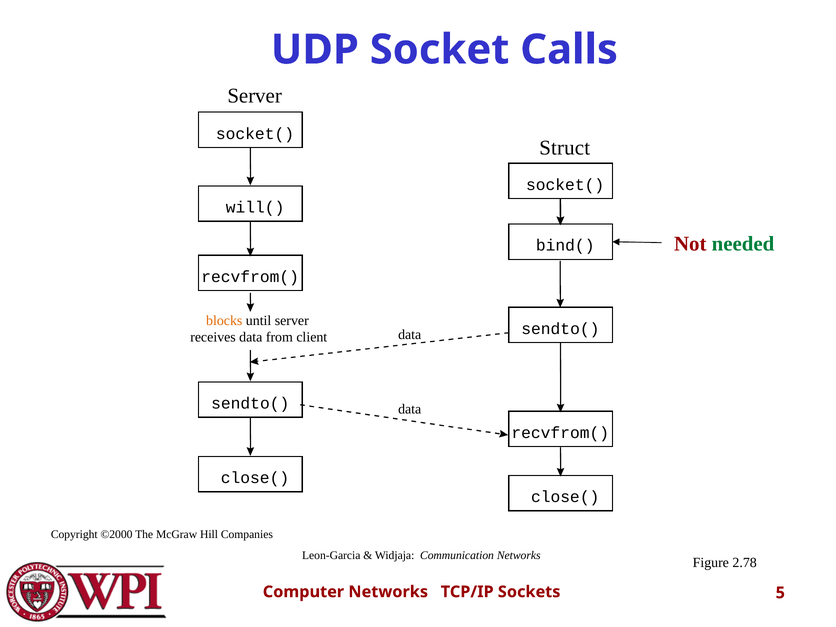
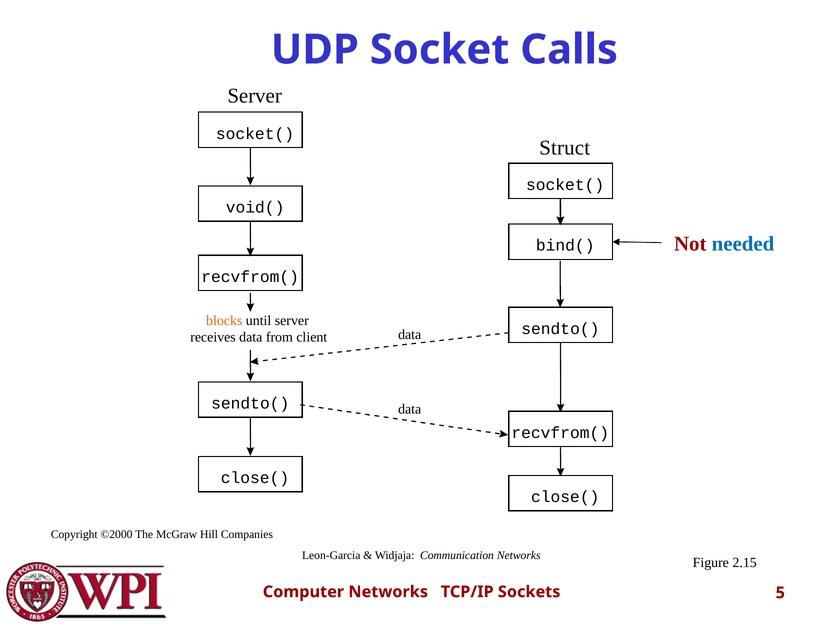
will(: will( -> void( (255, 207)
needed colour: green -> blue (743, 244)
2.78: 2.78 -> 2.15 (745, 563)
